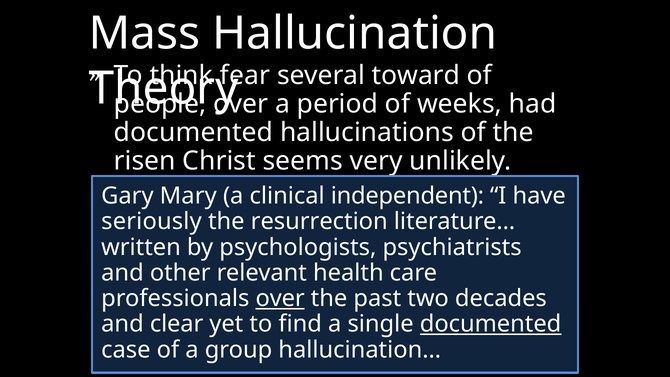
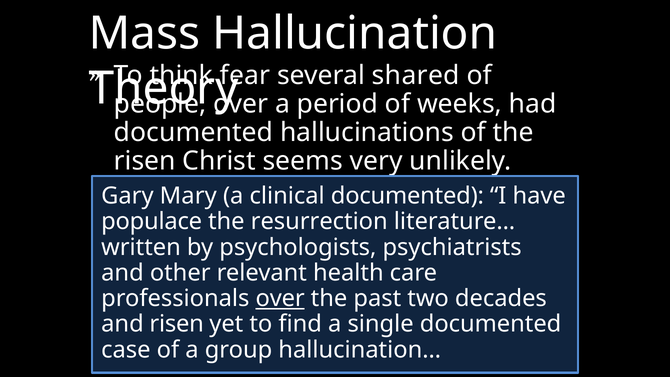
toward: toward -> shared (416, 75)
clinical independent: independent -> documented (407, 196)
seriously: seriously -> populace (152, 222)
and clear: clear -> risen (177, 324)
documented underline: present -> none (491, 324)
